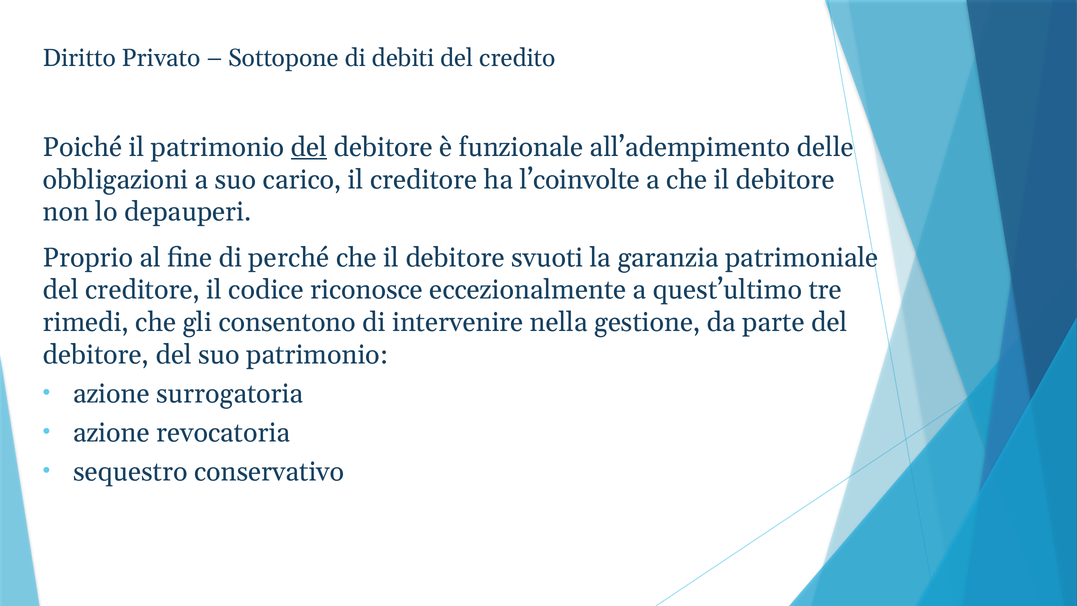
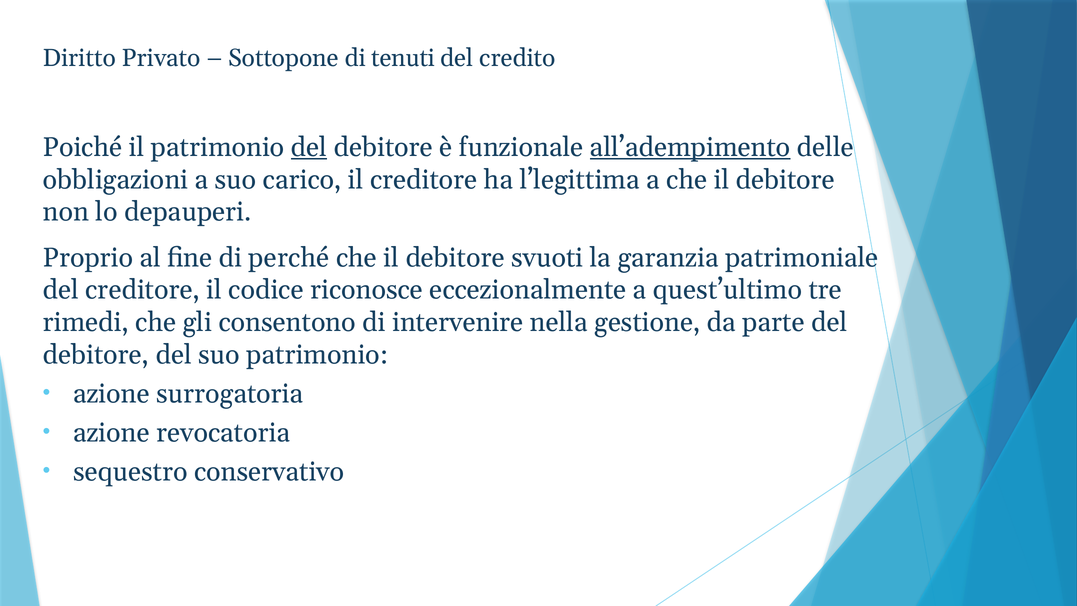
debiti: debiti -> tenuti (403, 58)
all’adempimento underline: none -> present (690, 147)
l’coinvolte: l’coinvolte -> l’legittima (580, 180)
